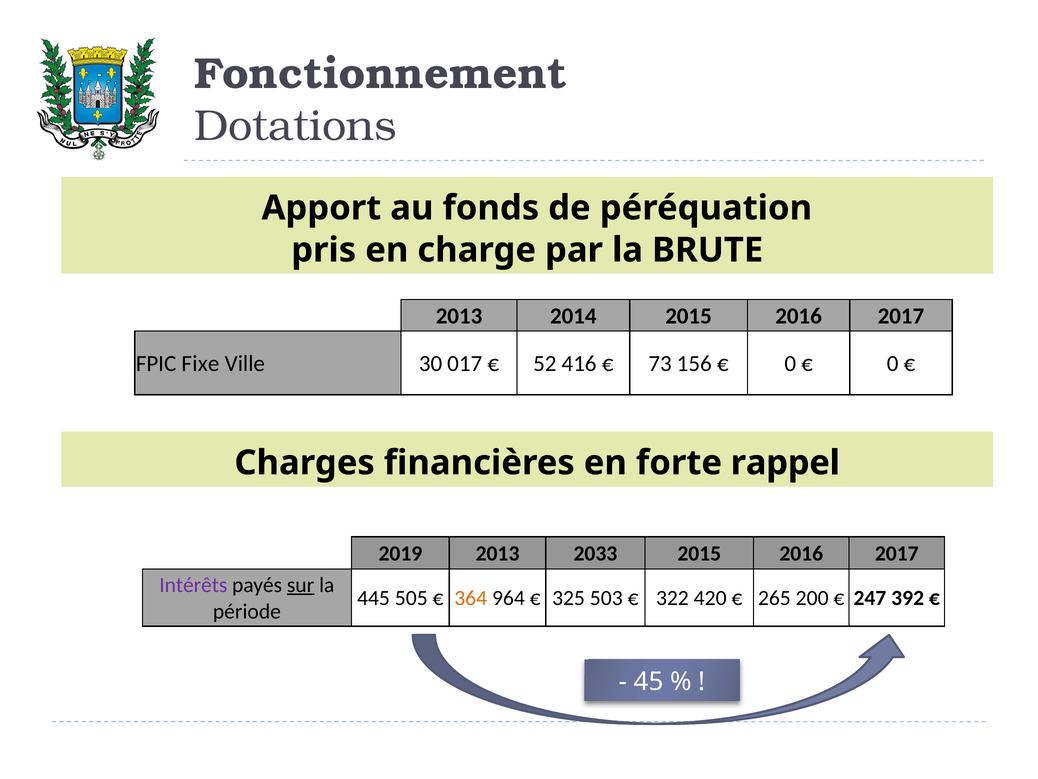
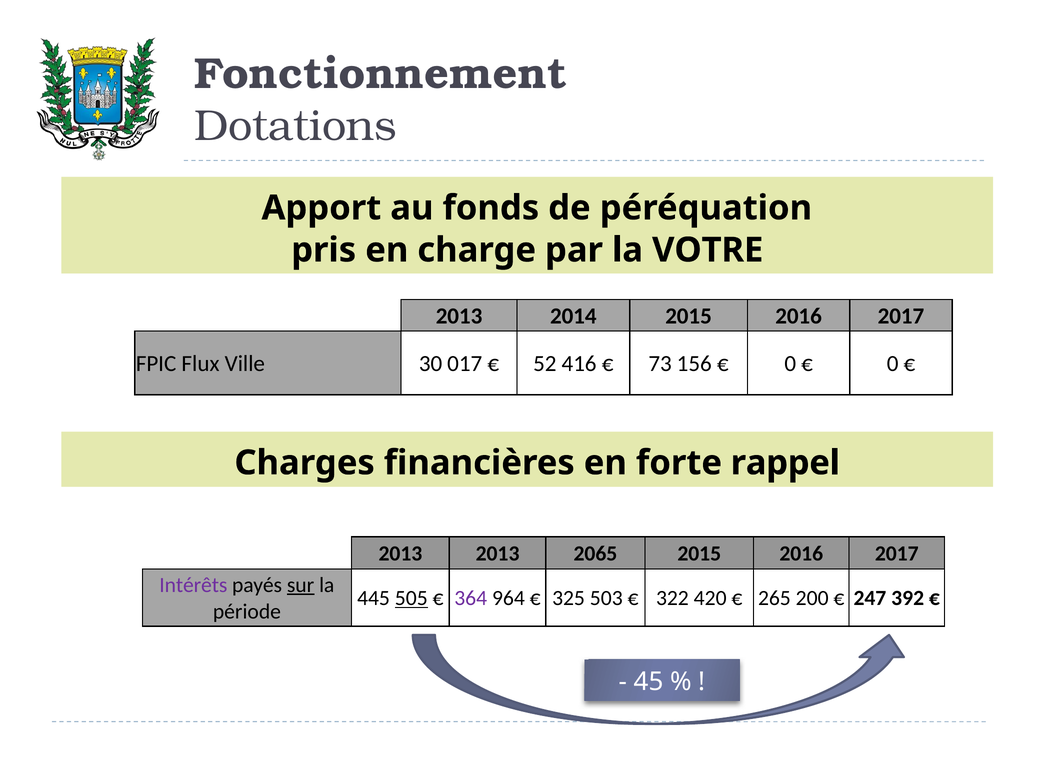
BRUTE: BRUTE -> VOTRE (708, 250)
Fixe: Fixe -> Flux (201, 363)
2019: 2019 -> 2013 (400, 553)
2033: 2033 -> 2065 (595, 553)
505 underline: none -> present (411, 598)
364 colour: orange -> purple (471, 598)
